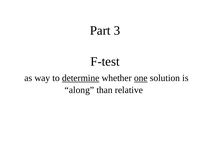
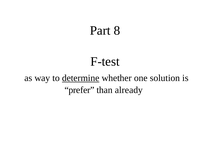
3: 3 -> 8 (117, 30)
one underline: present -> none (141, 78)
along: along -> prefer (79, 90)
relative: relative -> already (129, 90)
